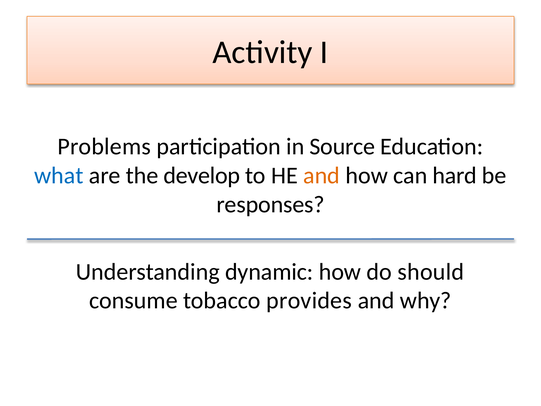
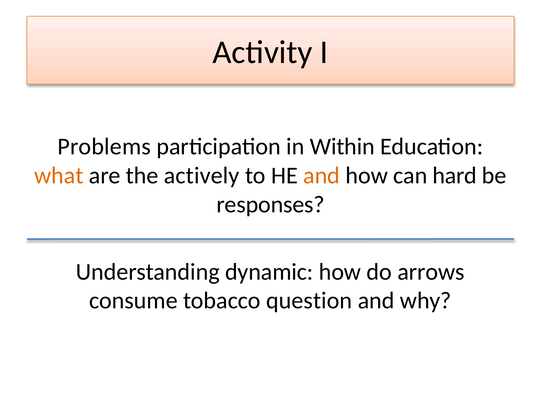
Source: Source -> Within (342, 147)
what colour: blue -> orange (59, 175)
develop: develop -> actively (202, 175)
should: should -> arrows (431, 272)
provides: provides -> question (309, 300)
